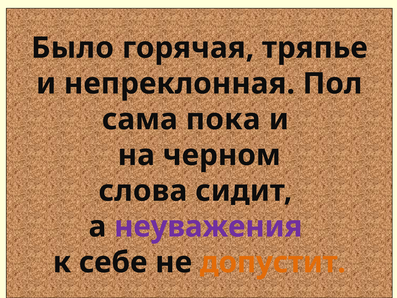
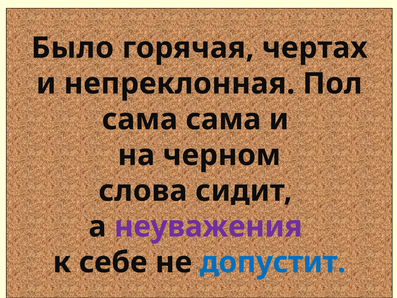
тряпье: тряпье -> чертах (315, 48)
сама пока: пока -> сама (223, 119)
допустит colour: orange -> blue (273, 262)
